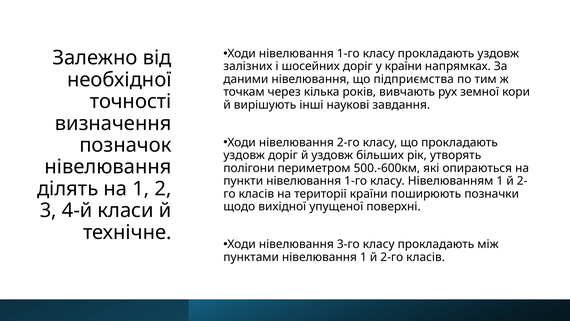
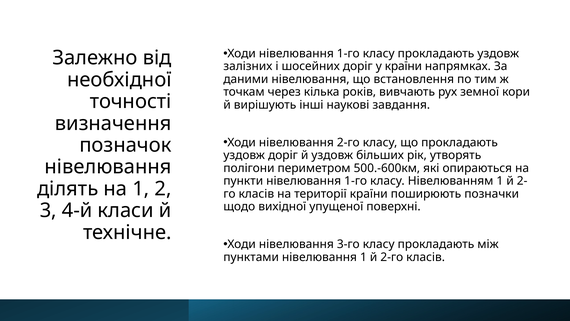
підприємства: підприємства -> встановлення (414, 79)
